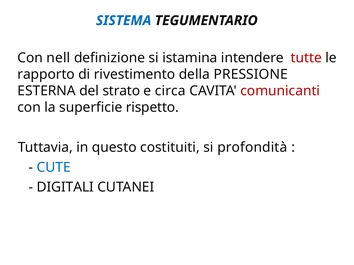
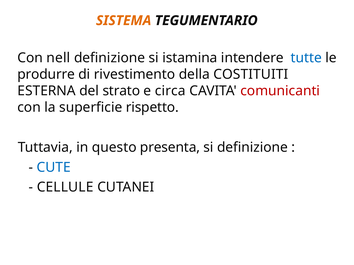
SISTEMA colour: blue -> orange (124, 21)
tutte colour: red -> blue (306, 58)
rapporto: rapporto -> produrre (46, 75)
PRESSIONE: PRESSIONE -> COSTITUITI (251, 75)
costituiti: costituiti -> presenta (170, 148)
si profondità: profondità -> definizione (252, 148)
DIGITALI: DIGITALI -> CELLULE (65, 188)
